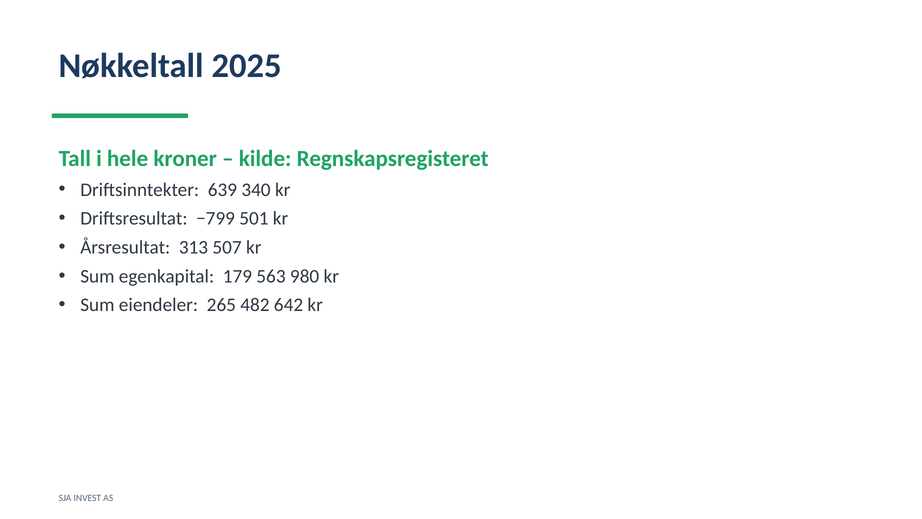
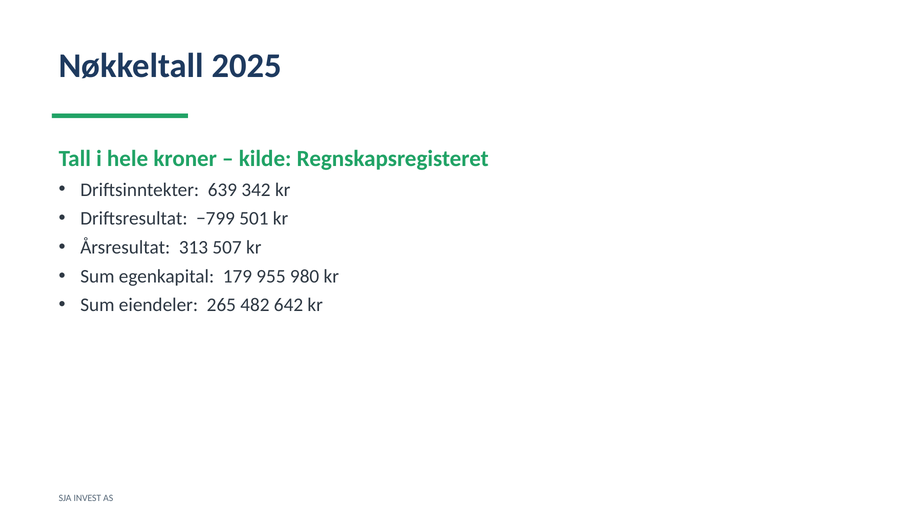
340: 340 -> 342 (256, 190)
563: 563 -> 955 (271, 276)
